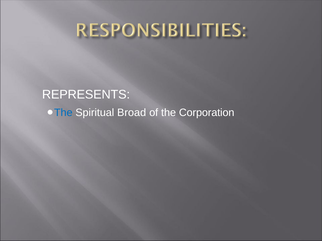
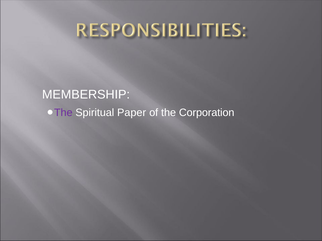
REPRESENTS: REPRESENTS -> MEMBERSHIP (86, 95)
The colour: blue -> purple (63, 113)
Broad: Broad -> Paper (132, 113)
